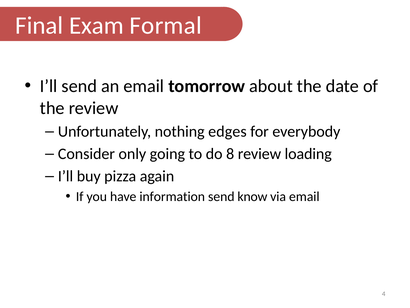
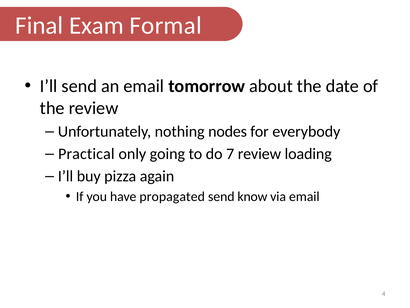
edges: edges -> nodes (228, 131)
Consider: Consider -> Practical (86, 154)
8: 8 -> 7 (230, 154)
information: information -> propagated (172, 196)
